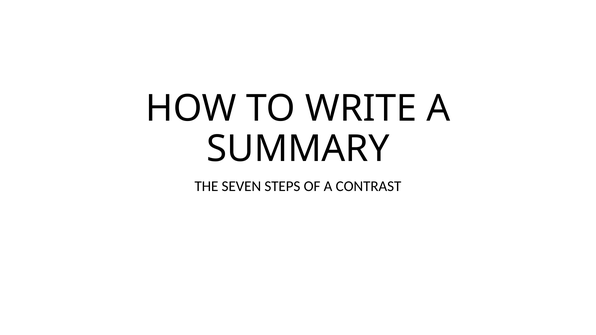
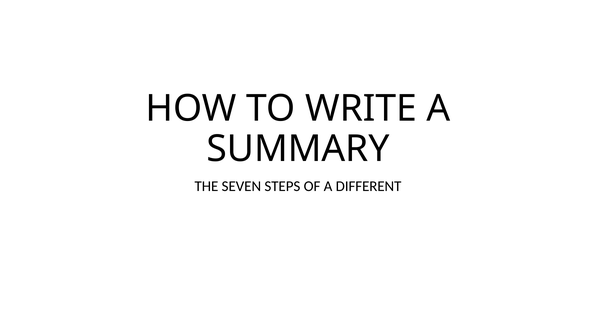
CONTRAST: CONTRAST -> DIFFERENT (369, 186)
